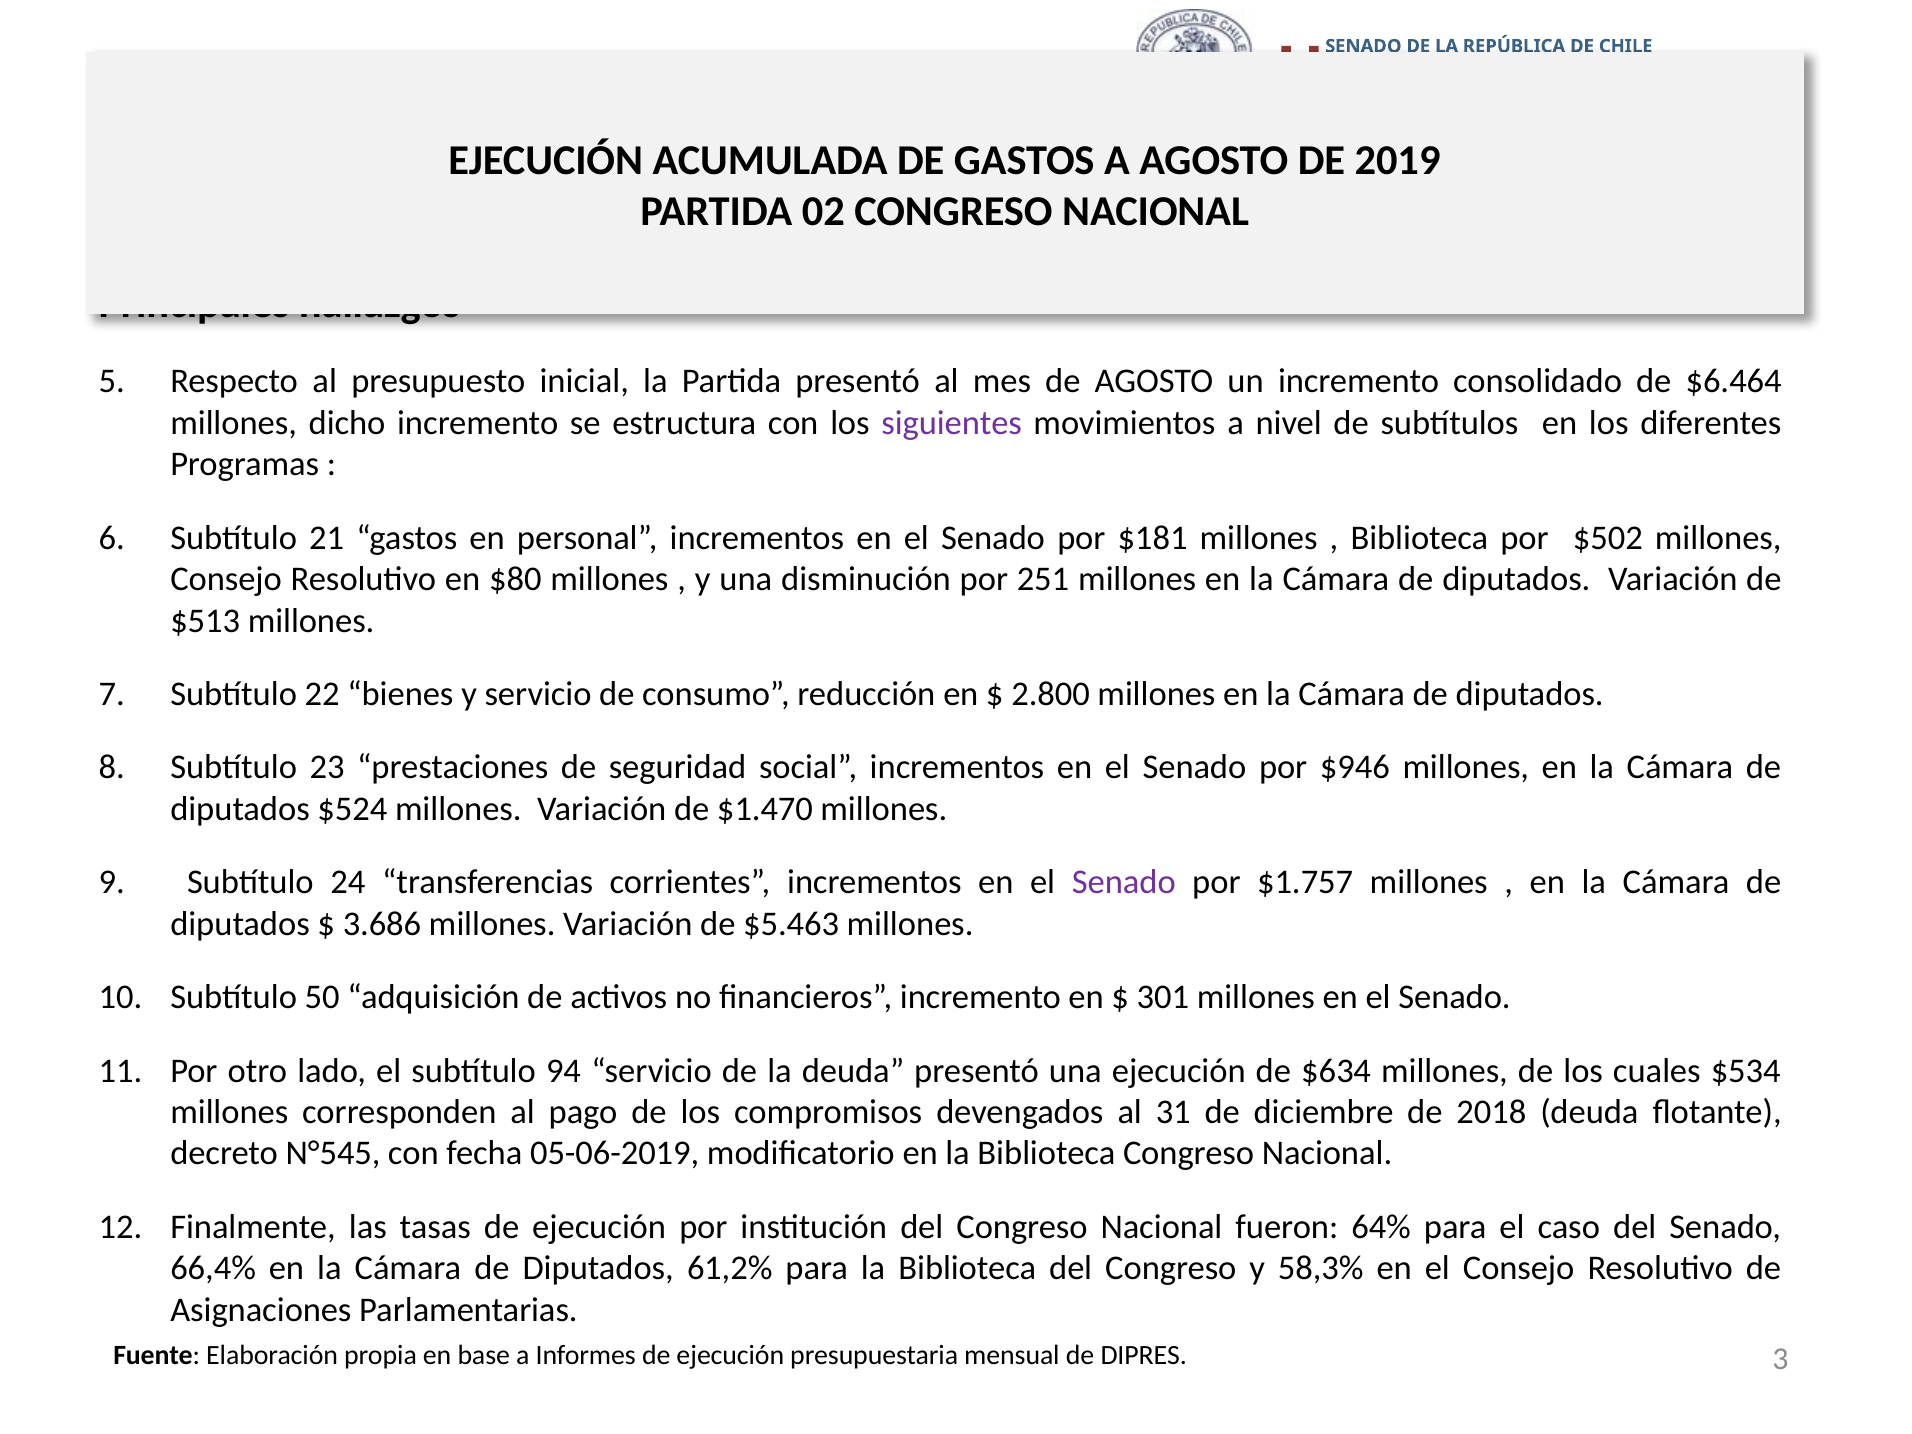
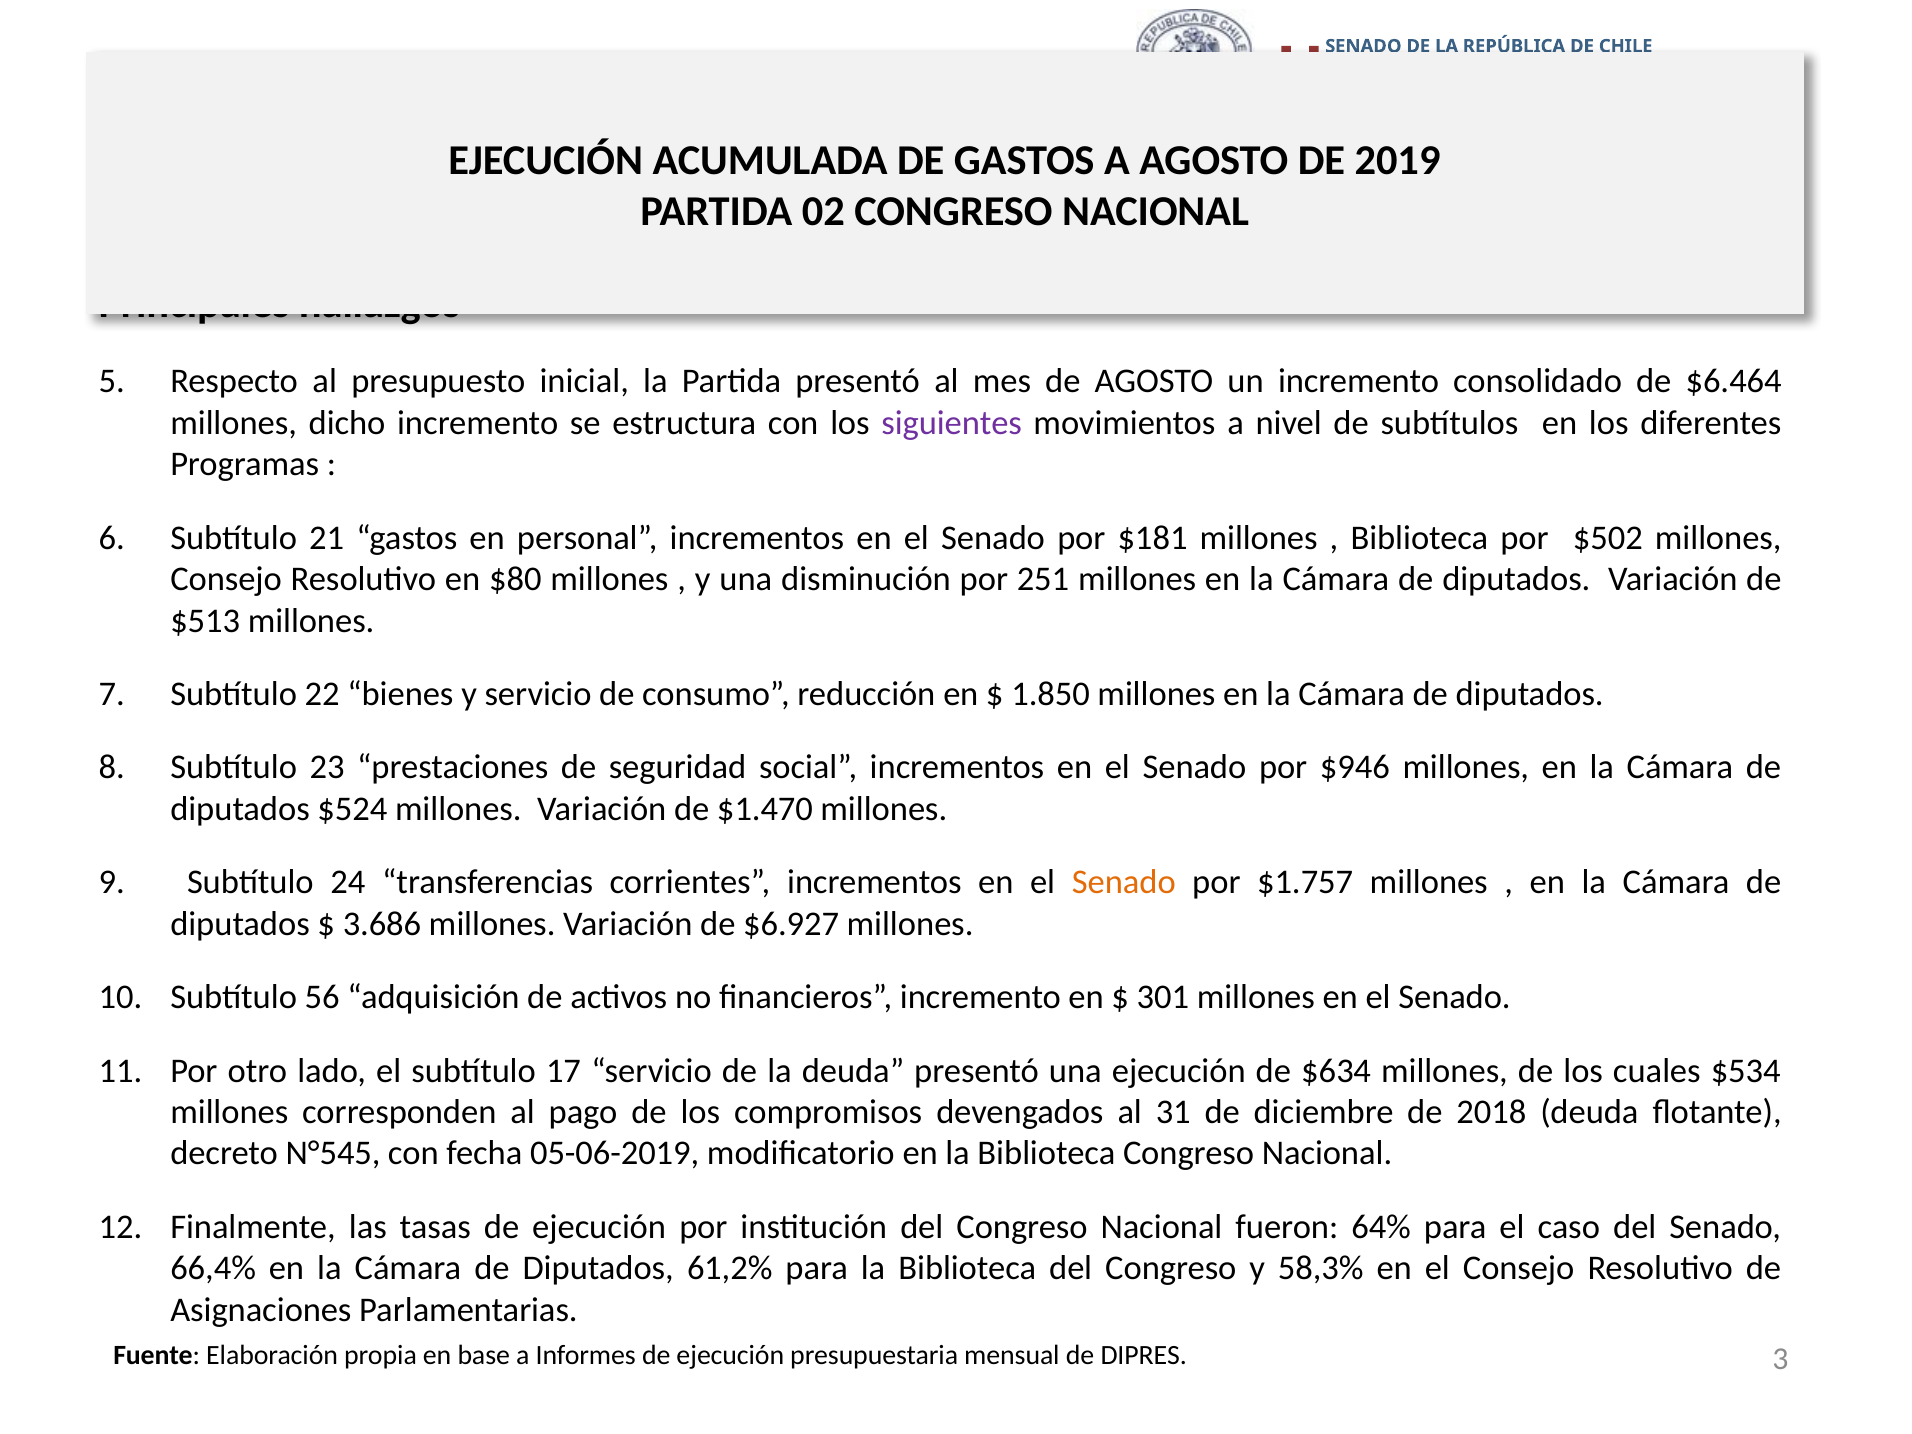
2.800: 2.800 -> 1.850 (1051, 694)
Senado colour: purple -> orange (1124, 882)
$5.463: $5.463 -> $6.927 (791, 924)
50: 50 -> 56 (322, 997)
94: 94 -> 17 (564, 1071)
